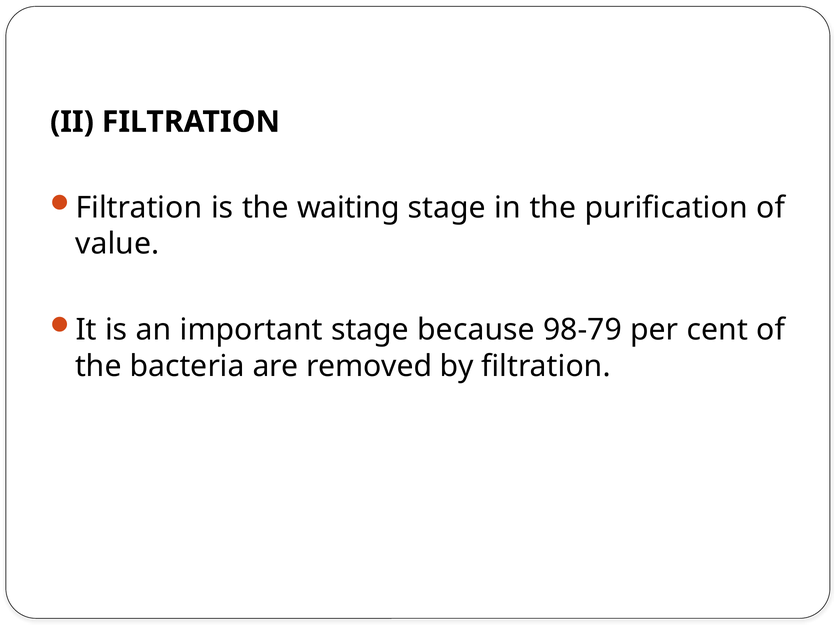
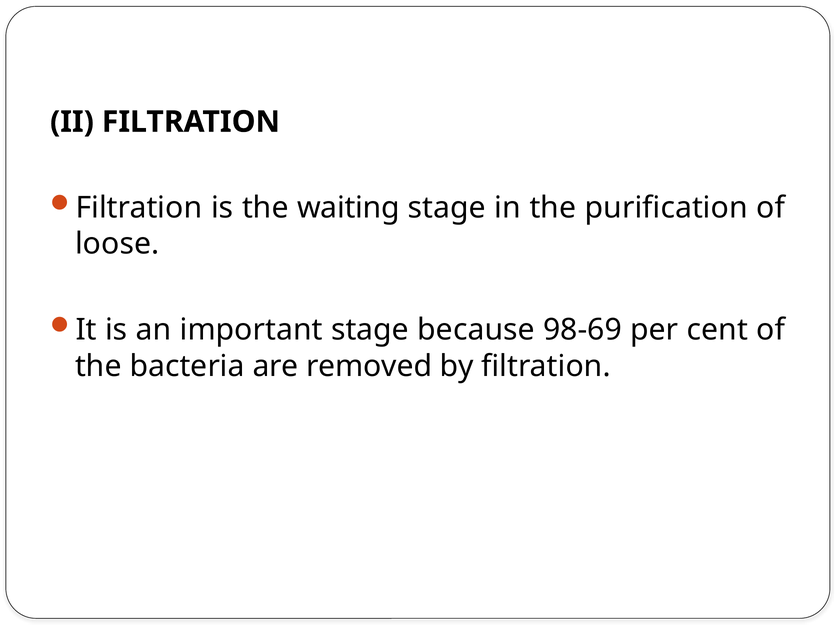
value: value -> loose (117, 244)
98-79: 98-79 -> 98-69 (582, 330)
